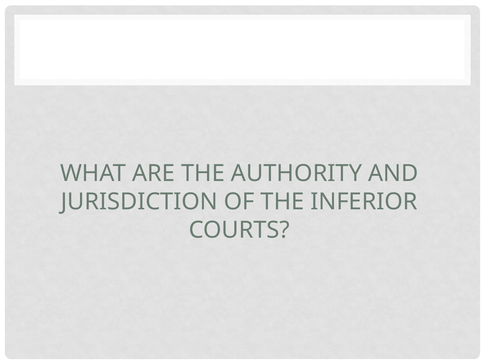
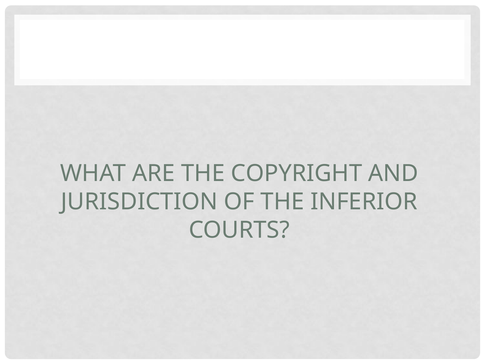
AUTHORITY: AUTHORITY -> COPYRIGHT (297, 173)
